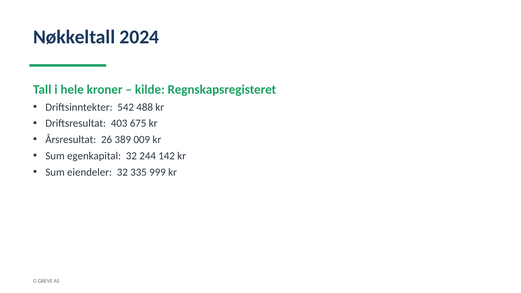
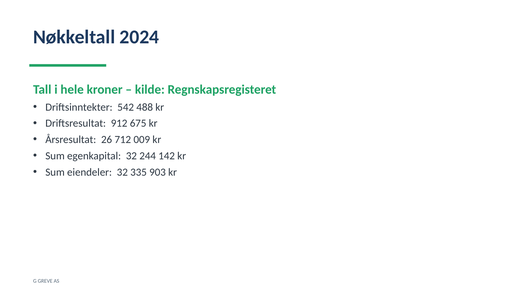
403: 403 -> 912 (119, 123)
389: 389 -> 712 (123, 140)
999: 999 -> 903 (158, 172)
